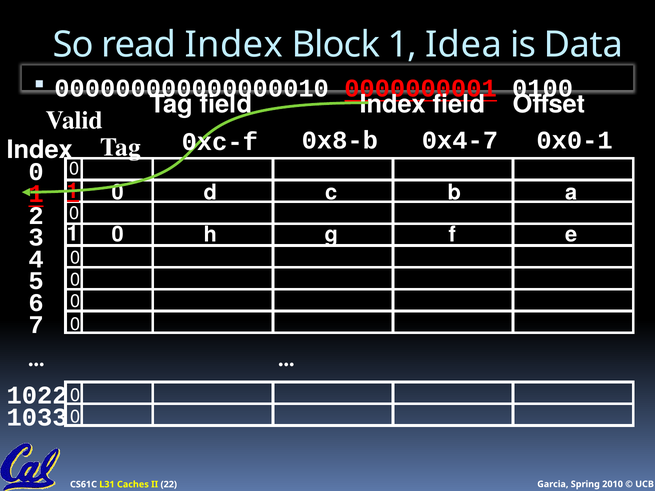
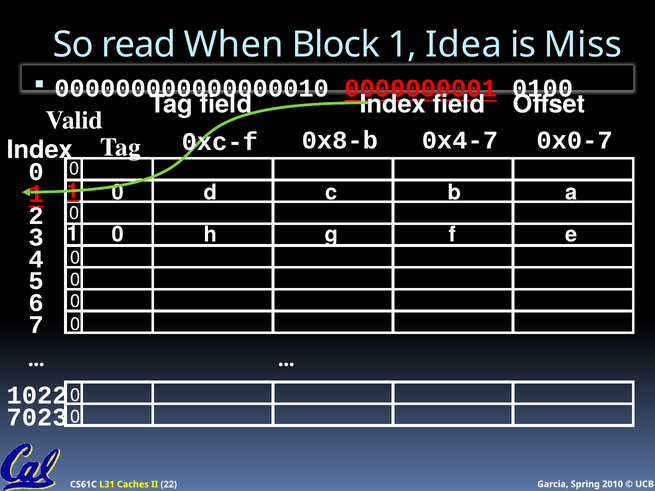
read Index: Index -> When (234, 45)
Data: Data -> Miss (583, 45)
0x0-1: 0x0-1 -> 0x0-7 (575, 140)
1033: 1033 -> 7023 (37, 417)
